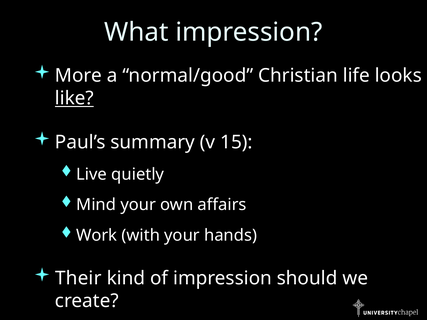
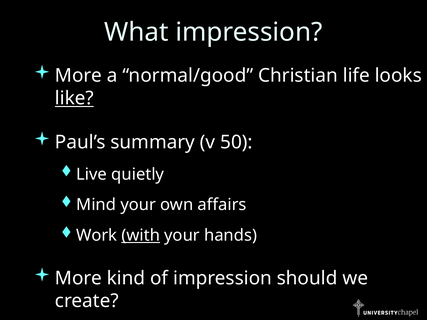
15: 15 -> 50 (236, 142)
with underline: none -> present (141, 236)
Their: Their -> More (78, 278)
